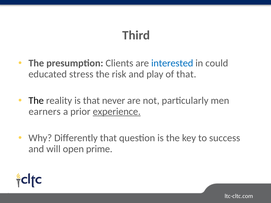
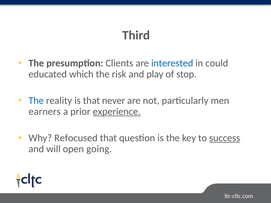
stress: stress -> which (81, 74)
of that: that -> stop (186, 74)
The colour: black -> blue (36, 101)
Differently: Differently -> Refocused (76, 138)
success underline: none -> present (225, 138)
prime: prime -> going (99, 149)
